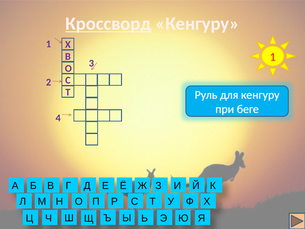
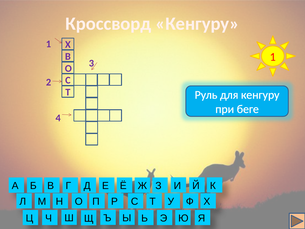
Кроссворд underline: present -> none (108, 24)
